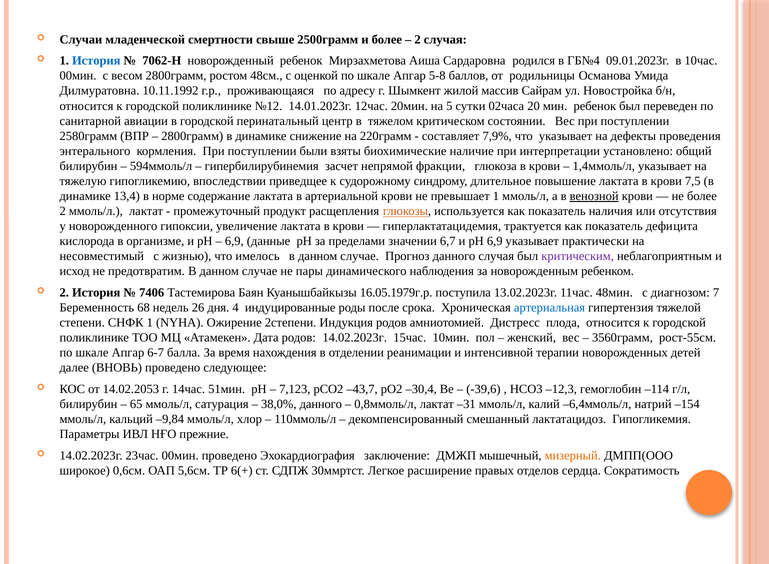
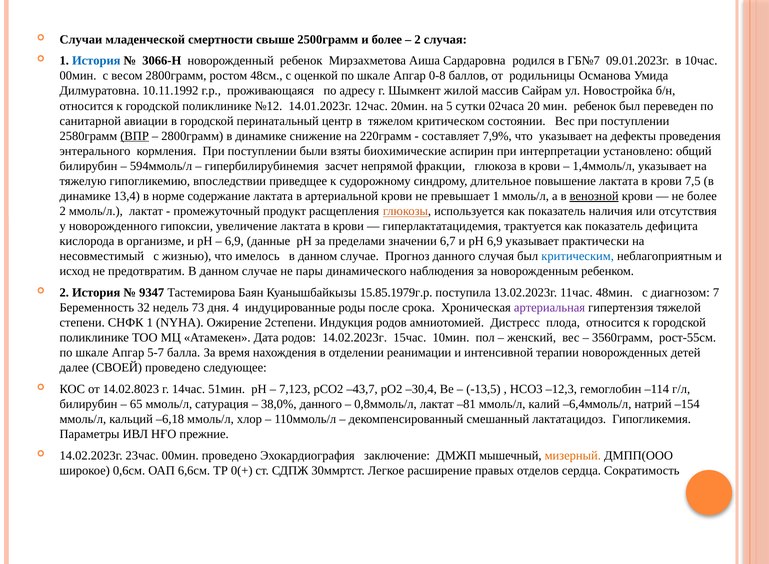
7062-Н: 7062-Н -> 3066-Н (162, 61)
ГБ№4: ГБ№4 -> ГБ№7 (584, 61)
5-8: 5-8 -> 0-8 (437, 76)
ВПР underline: none -> present (135, 136)
наличие: наличие -> аспирин (472, 151)
критическим colour: purple -> blue (578, 256)
7406: 7406 -> 9347 (152, 292)
16.05.1979г.р: 16.05.1979г.р -> 15.85.1979г.р (396, 292)
68: 68 -> 32 (144, 307)
26: 26 -> 73 (198, 307)
артериальная colour: blue -> purple (550, 307)
6-7: 6-7 -> 5-7 (156, 352)
ВНОВЬ: ВНОВЬ -> СВОЕЙ (117, 367)
14.02.2053: 14.02.2053 -> 14.02.8023 (131, 389)
-39,6: -39,6 -> -13,5 (483, 389)
–31: –31 -> –81 (466, 404)
–9,84: –9,84 -> –6,18 (170, 419)
5,6см: 5,6см -> 6,6см (194, 470)
6(+: 6(+ -> 0(+ (242, 470)
